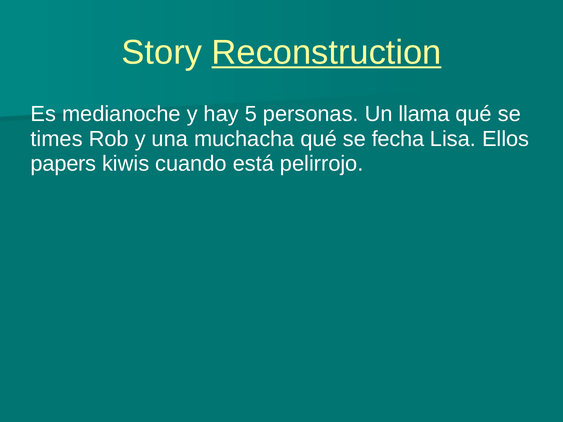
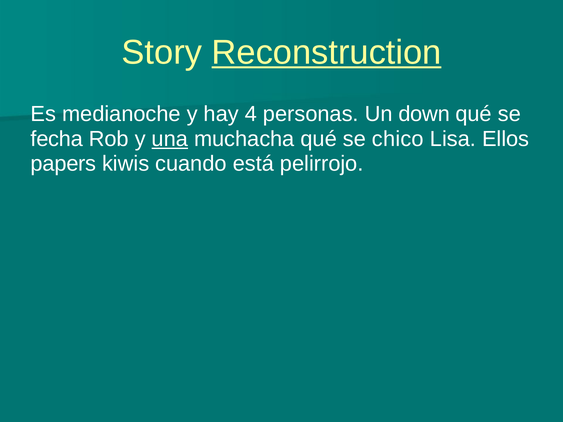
5: 5 -> 4 (251, 114)
llama: llama -> down (424, 114)
times: times -> fecha (57, 139)
una underline: none -> present (170, 139)
fecha: fecha -> chico (398, 139)
